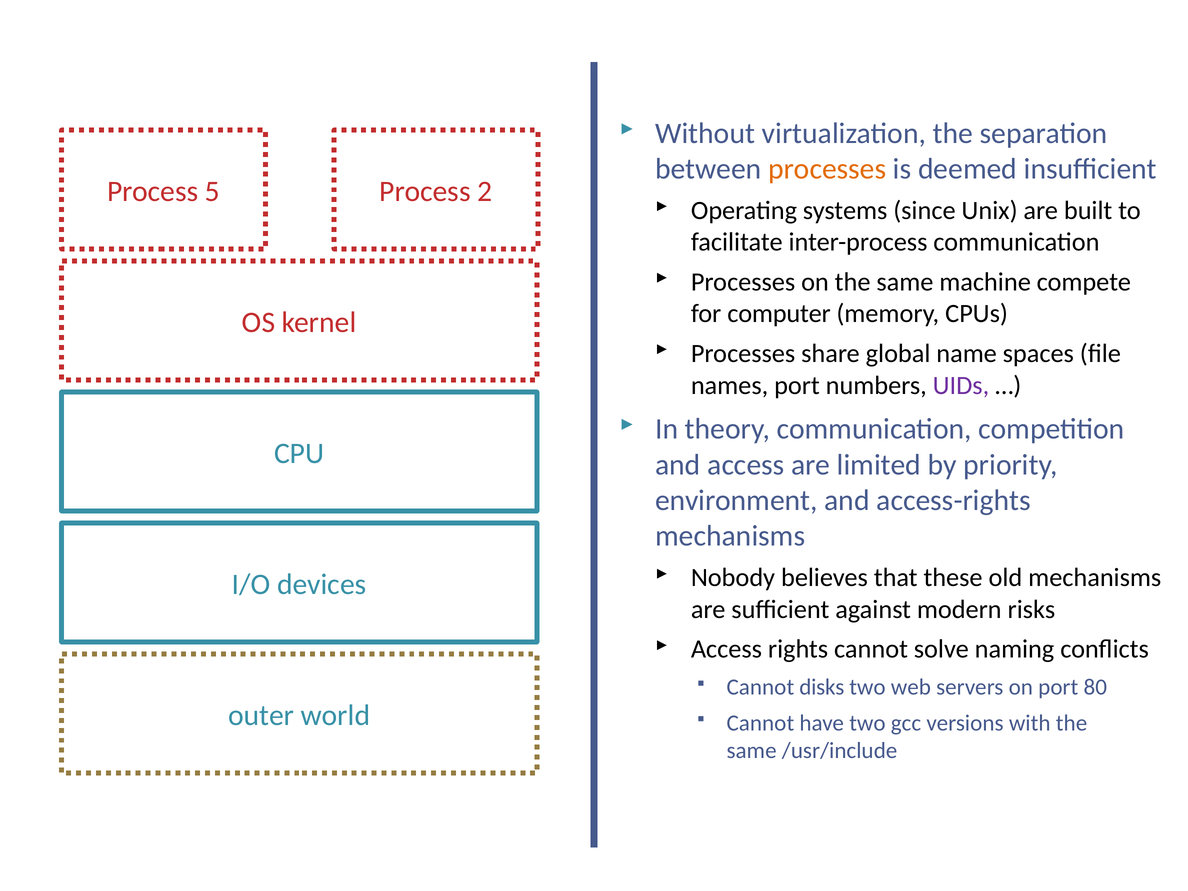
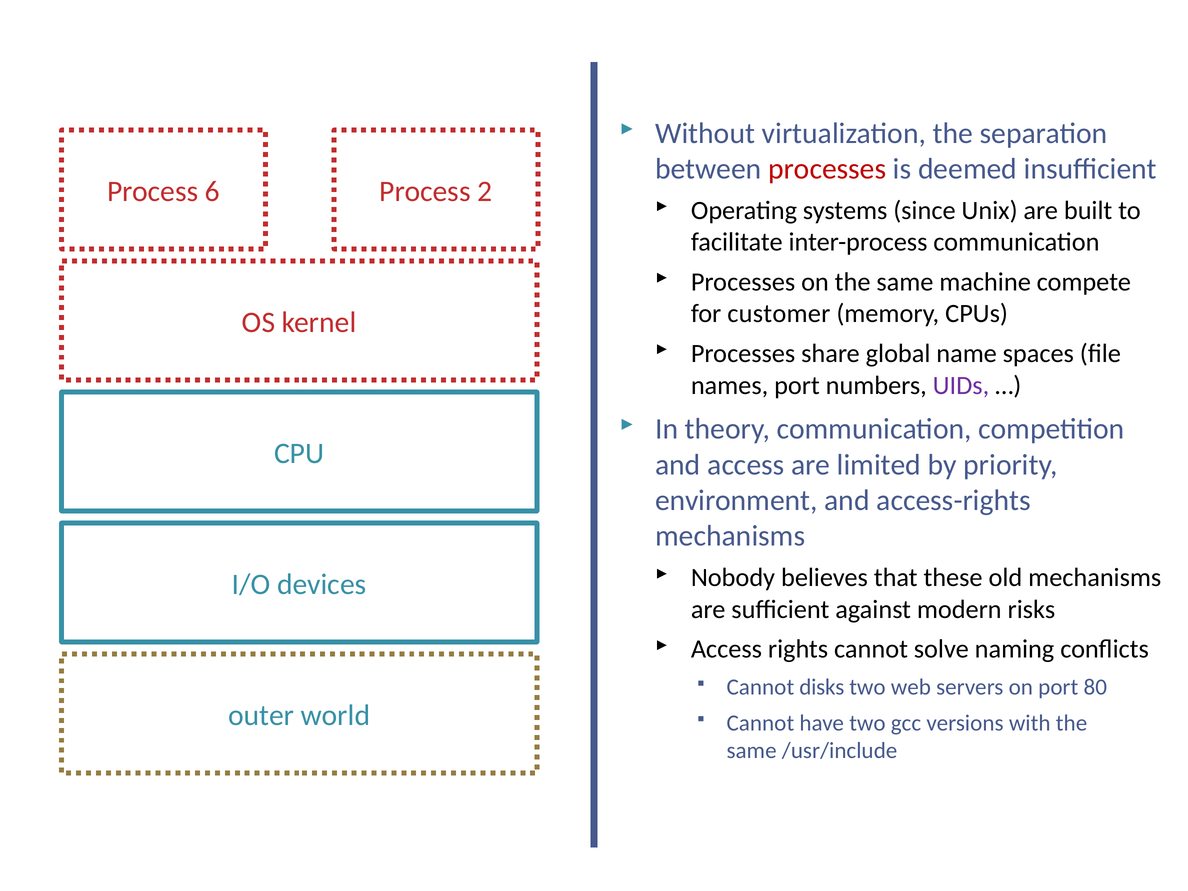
processes colour: orange -> red (827, 169)
5: 5 -> 6 (212, 192)
computer: computer -> customer (779, 314)
